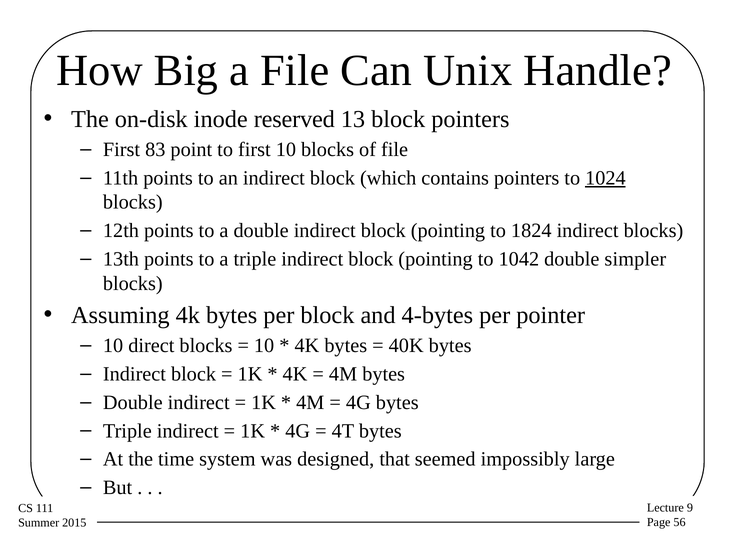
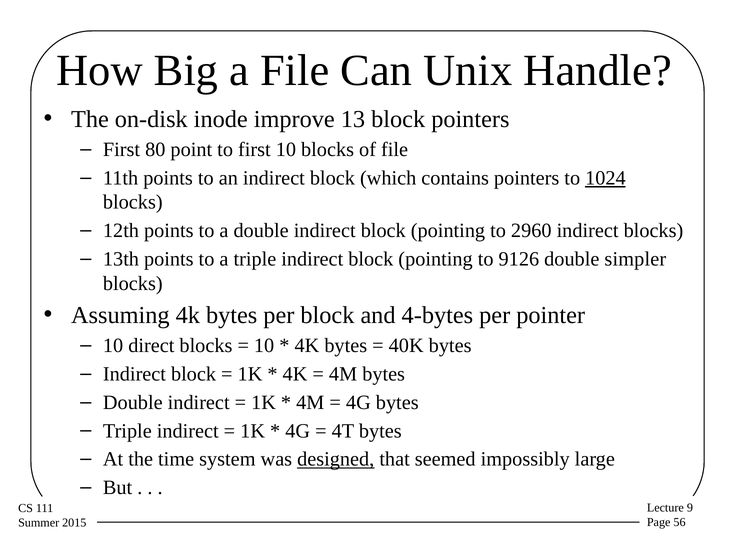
reserved: reserved -> improve (294, 119)
83: 83 -> 80 (155, 150)
1824: 1824 -> 2960 (531, 231)
1042: 1042 -> 9126 (519, 259)
designed underline: none -> present (336, 459)
